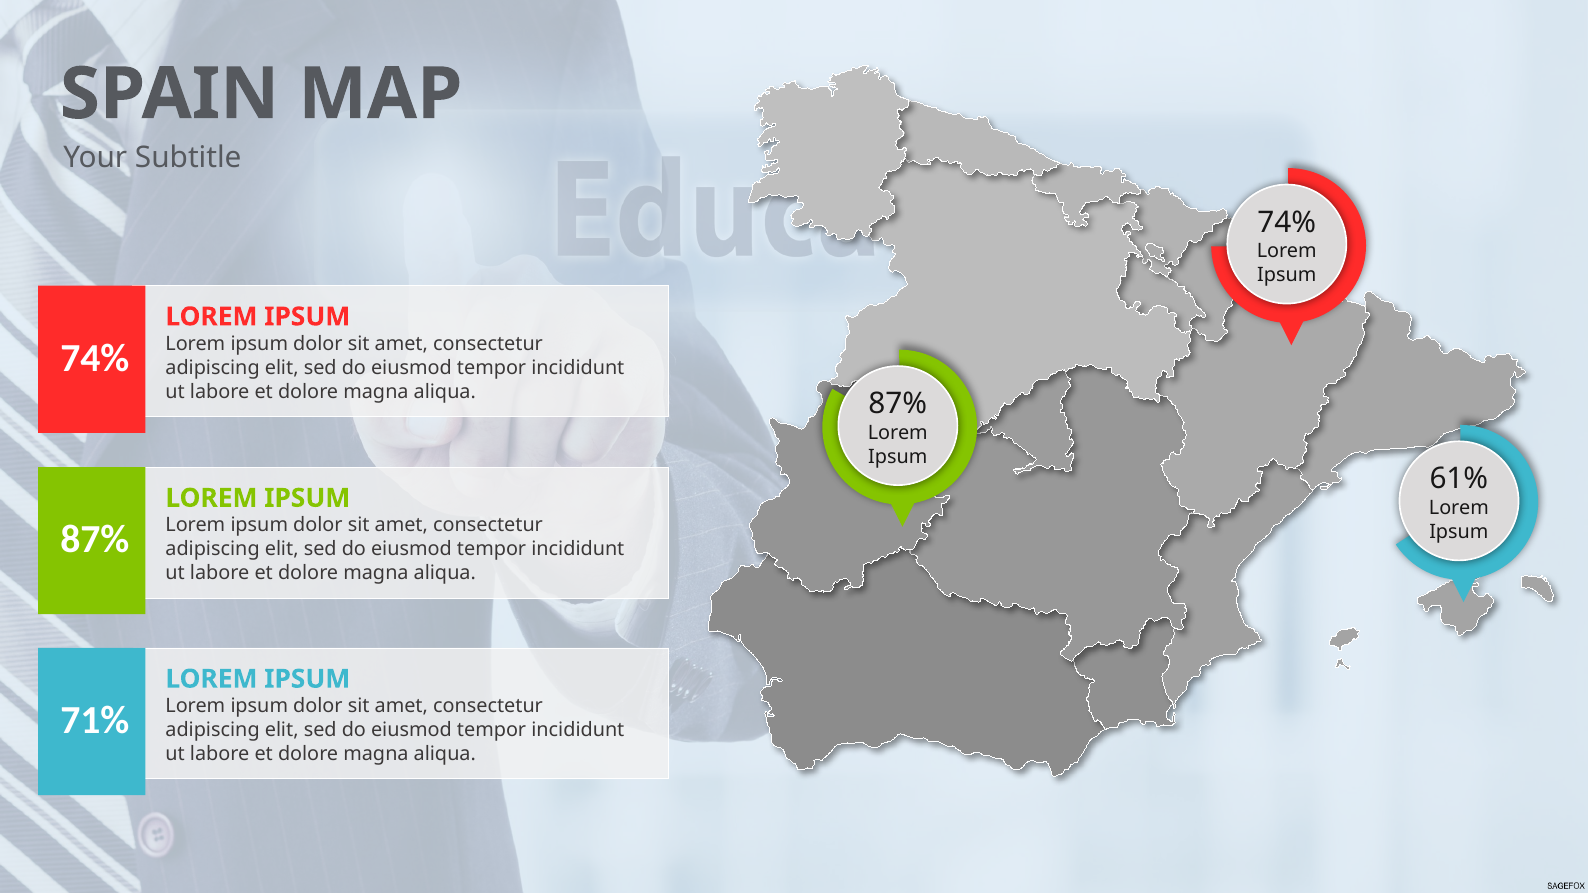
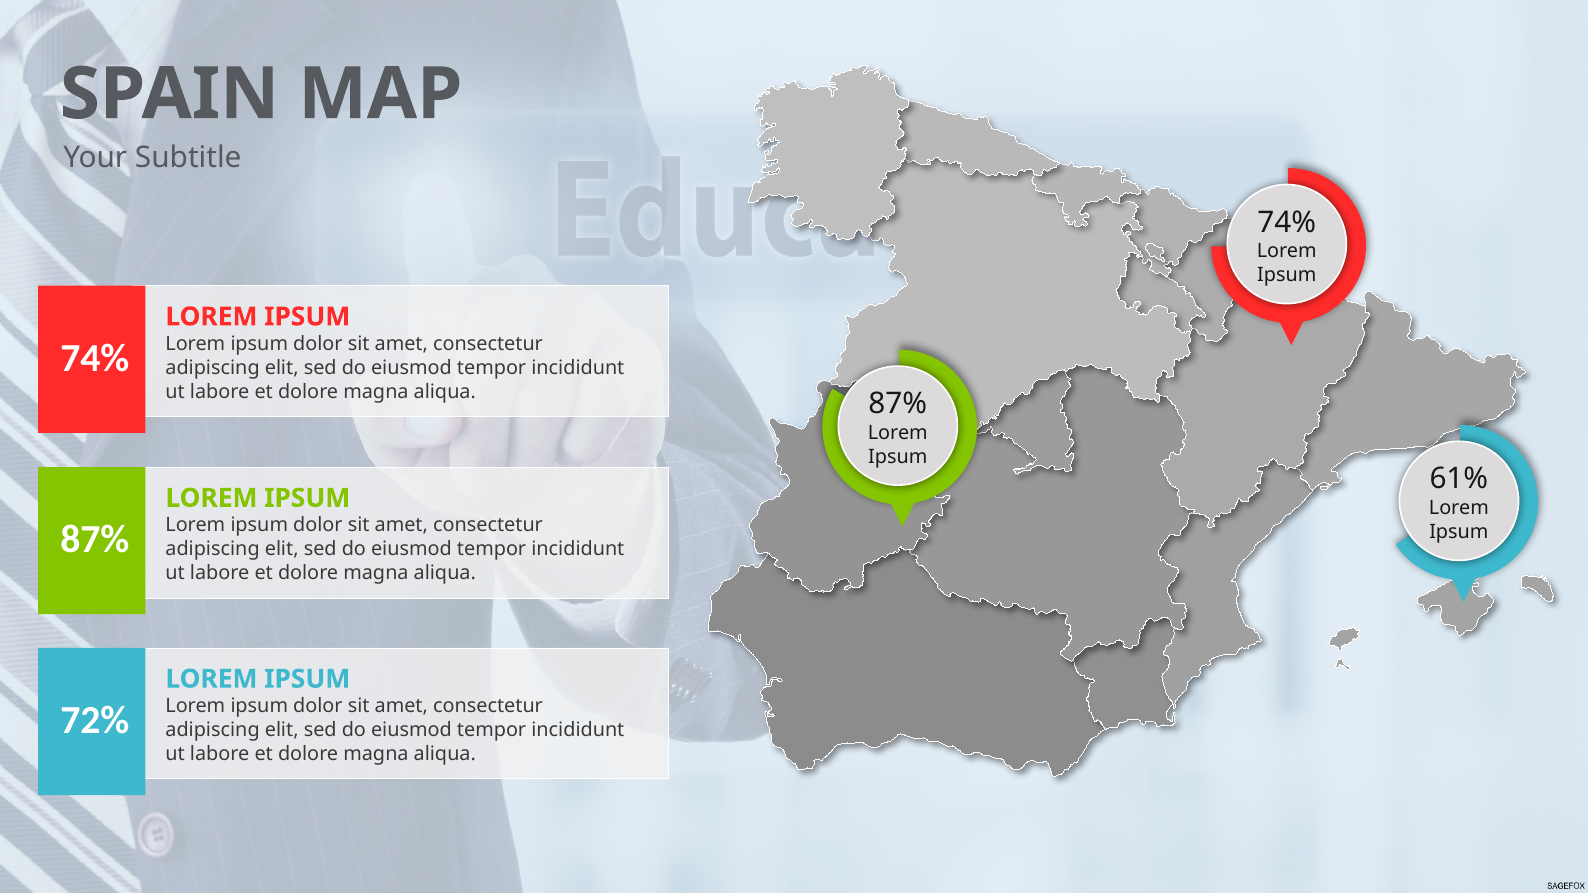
71%: 71% -> 72% (95, 720)
